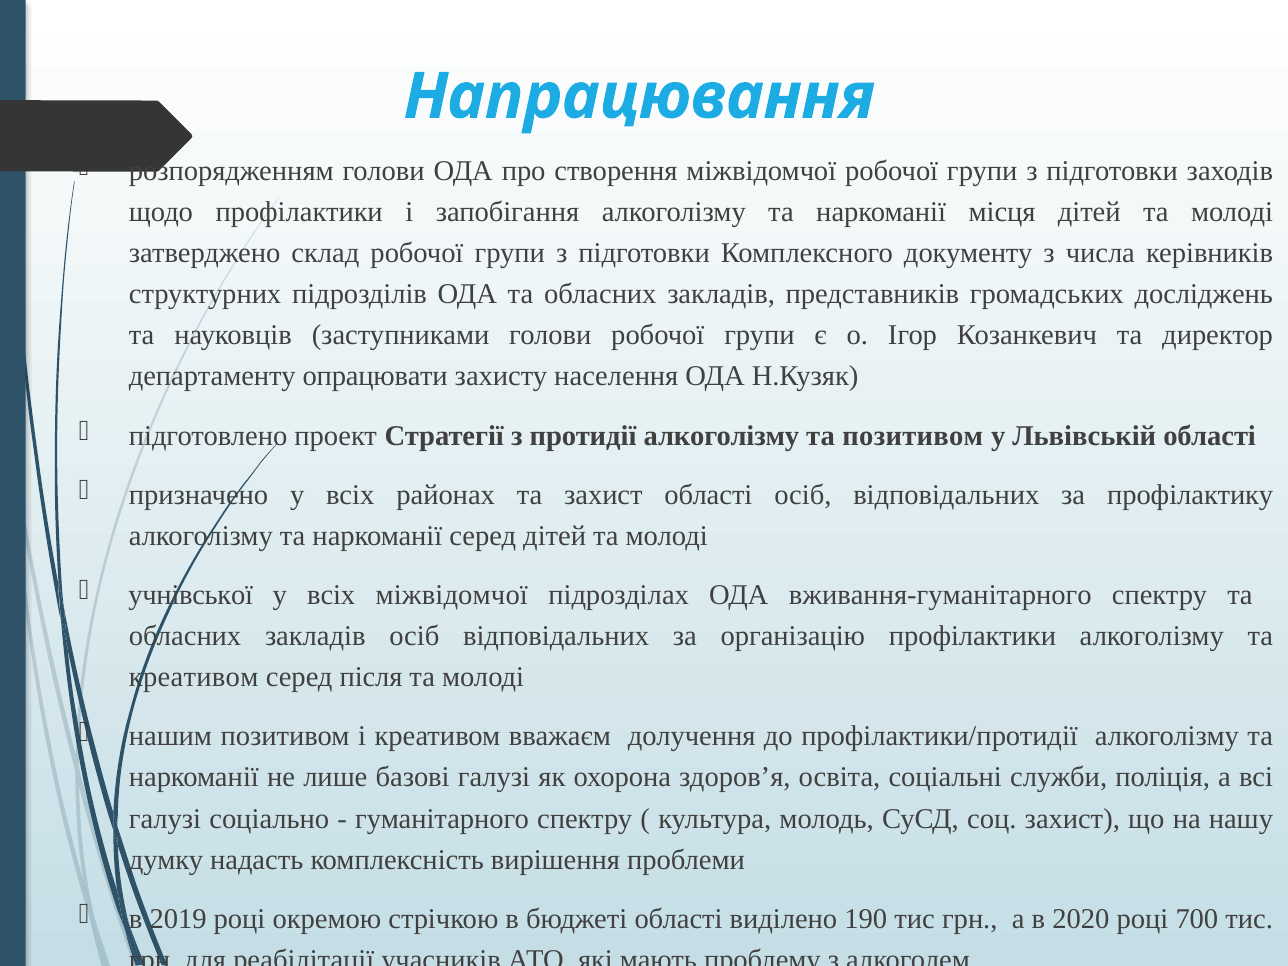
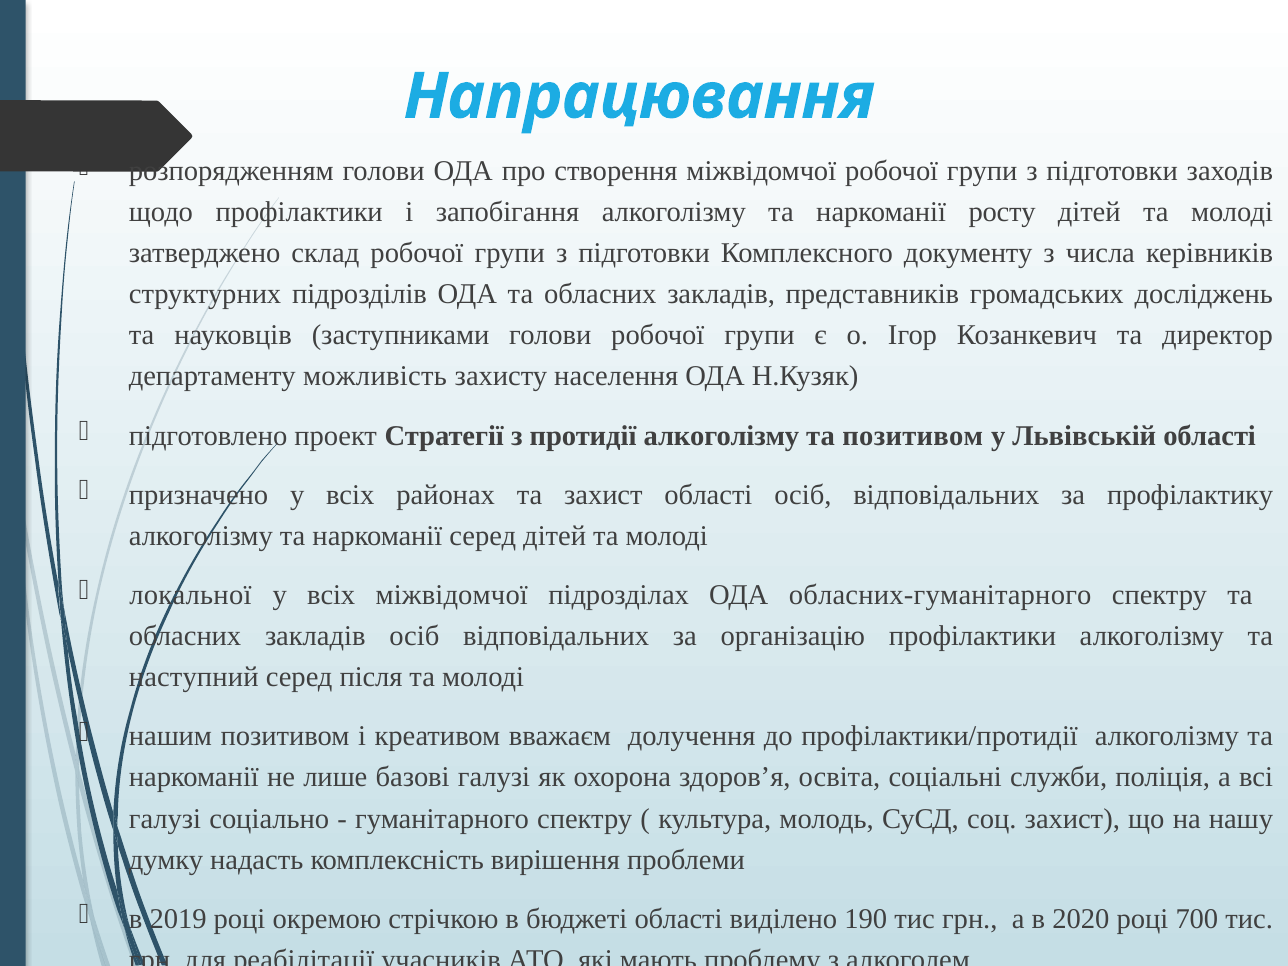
місця: місця -> росту (1002, 212)
опрацювати: опрацювати -> можливість (375, 377)
учнівської: учнівської -> локальної (190, 595)
вживання-гуманітарного: вживання-гуманітарного -> обласних-гуманітарного (940, 595)
креативом: креативом -> наступний (194, 677)
